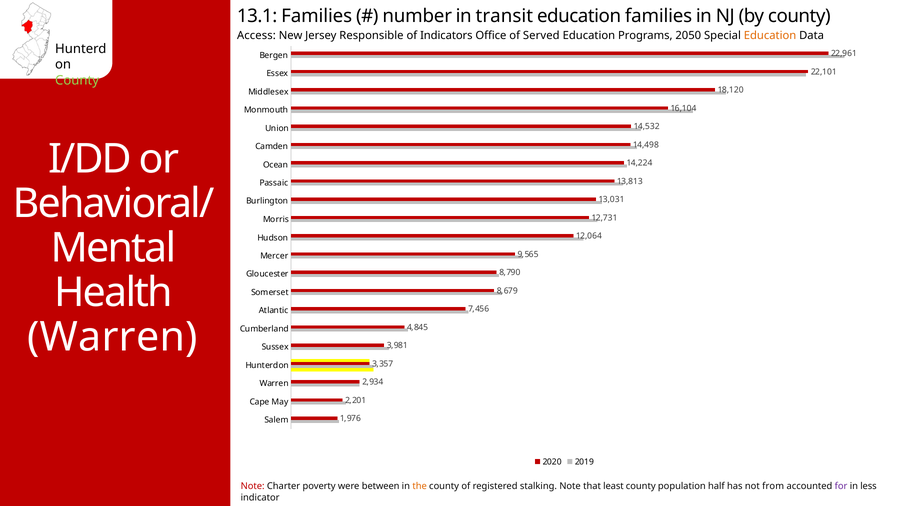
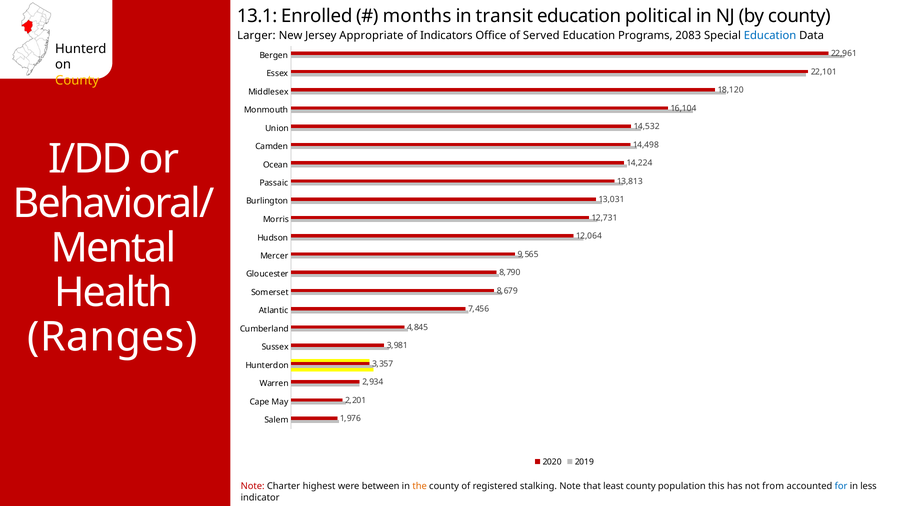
13.1 Families: Families -> Enrolled (317, 16)
number: number -> months (417, 16)
education families: families -> political (659, 16)
Access: Access -> Larger (256, 36)
Responsible: Responsible -> Appropriate (371, 36)
2050: 2050 -> 2083 (688, 36)
Education colour: orange -> blue (770, 36)
County colour: light green -> yellow (77, 80)
Warren: Warren -> Ranges (112, 337)
poverty: poverty -> highest (319, 486)
half: half -> this (716, 486)
for colour: purple -> blue (841, 486)
